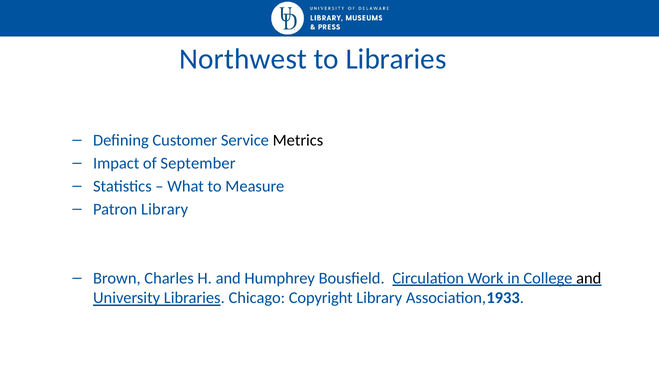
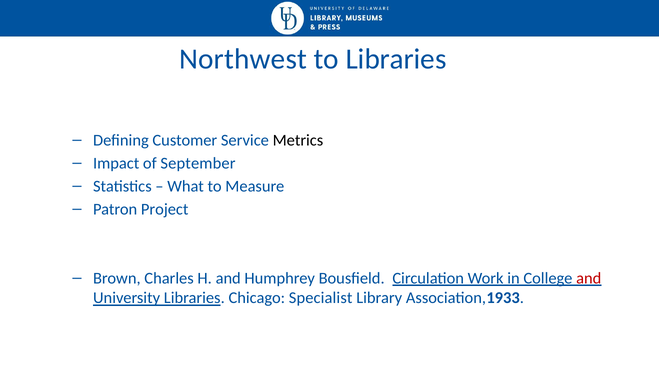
Patron Library: Library -> Project (165, 210)
and colour: black -> red (589, 279)
Copyright: Copyright -> Specialist (321, 299)
